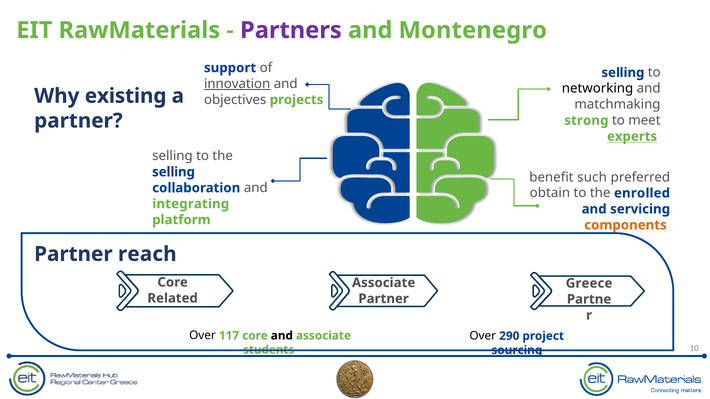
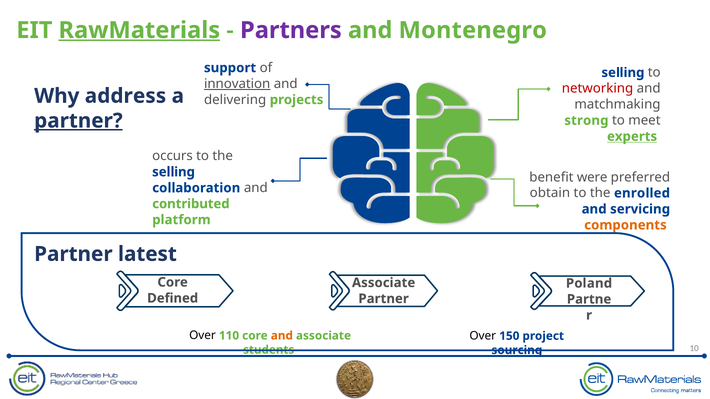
RawMaterials underline: none -> present (139, 30)
networking colour: black -> red (598, 89)
existing: existing -> address (125, 96)
objectives: objectives -> delivering (235, 100)
partner underline: none -> present (78, 121)
selling: selling -> occurs (172, 156)
such: such -> were (592, 177)
integrating: integrating -> contributed (191, 204)
reach: reach -> latest (147, 254)
Greece: Greece -> Poland (589, 284)
Related: Related -> Defined (173, 298)
117: 117 -> 110 (229, 336)
and colour: black -> orange (282, 336)
290: 290 -> 150 (509, 336)
